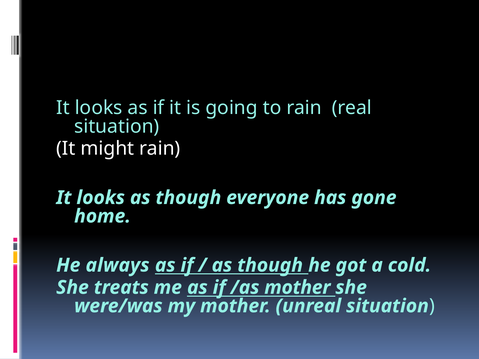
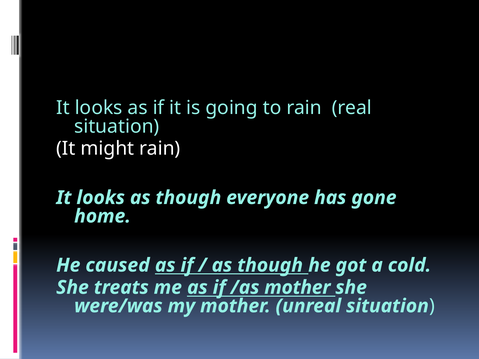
always: always -> caused (118, 265)
